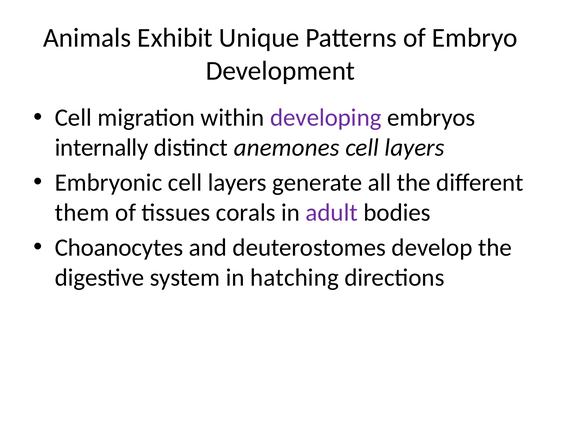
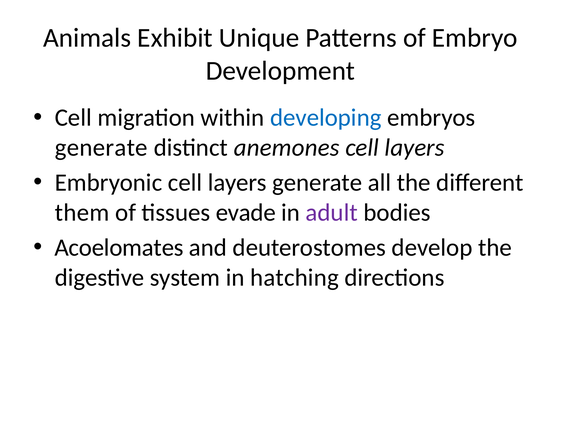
developing colour: purple -> blue (326, 118)
internally: internally -> generate (101, 148)
corals: corals -> evade (246, 212)
Choanocytes: Choanocytes -> Acoelomates (119, 247)
